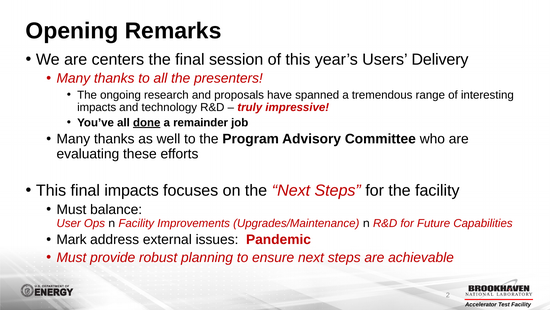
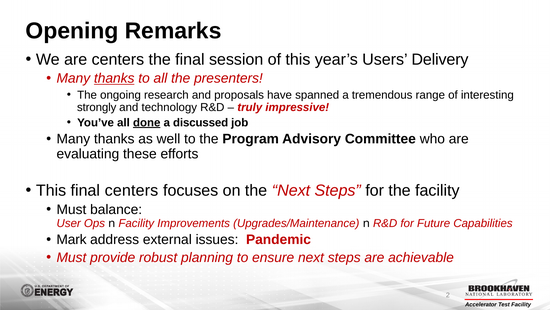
thanks underline: none -> present (114, 78)
impacts: impacts -> strongly (97, 107)
remainder: remainder -> discussed (201, 122)
final impacts: impacts -> centers (131, 190)
